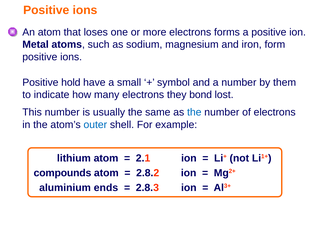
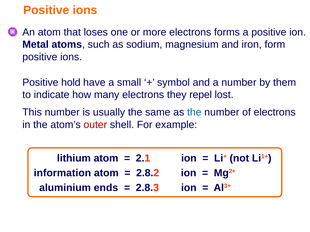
bond: bond -> repel (201, 95)
outer colour: blue -> red (95, 125)
compounds: compounds -> information (62, 173)
